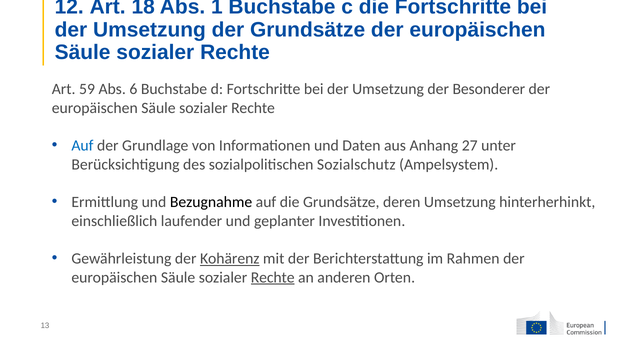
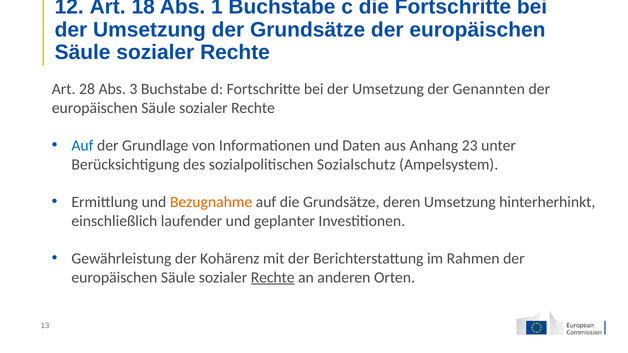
59: 59 -> 28 (87, 89)
6: 6 -> 3 (133, 89)
Besonderer: Besonderer -> Genannten (489, 89)
27: 27 -> 23 (470, 146)
Bezugnahme colour: black -> orange (211, 202)
Kohärenz underline: present -> none (230, 259)
